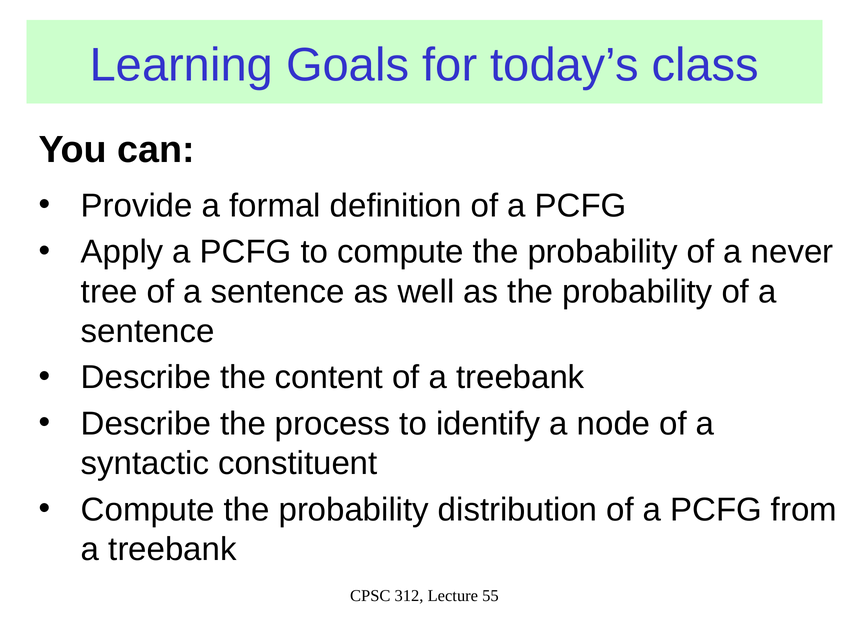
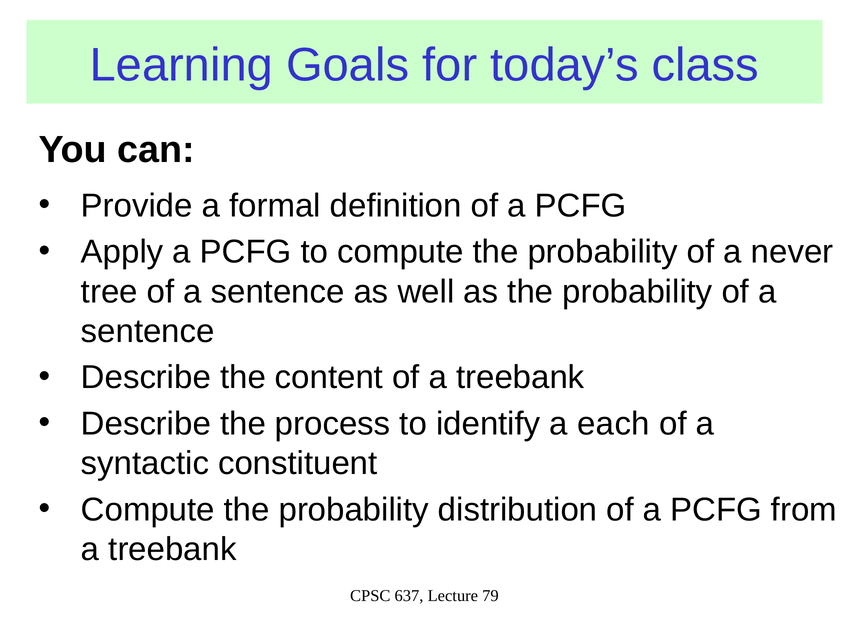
node: node -> each (613, 424)
312: 312 -> 637 (409, 595)
55: 55 -> 79 (490, 595)
